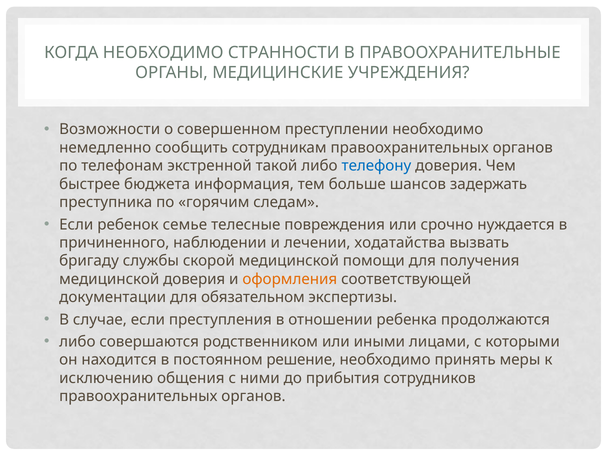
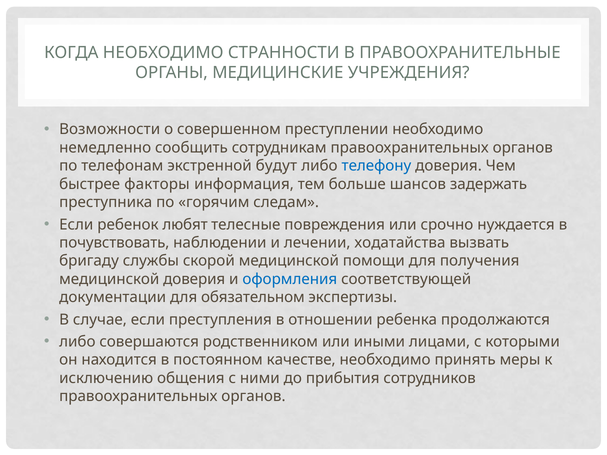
такой: такой -> будут (276, 166)
бюджета: бюджета -> факторы (157, 184)
семье: семье -> любят (185, 225)
причиненного: причиненного -> почувствовать (114, 243)
оформления colour: orange -> blue (290, 279)
решение: решение -> качестве (301, 360)
